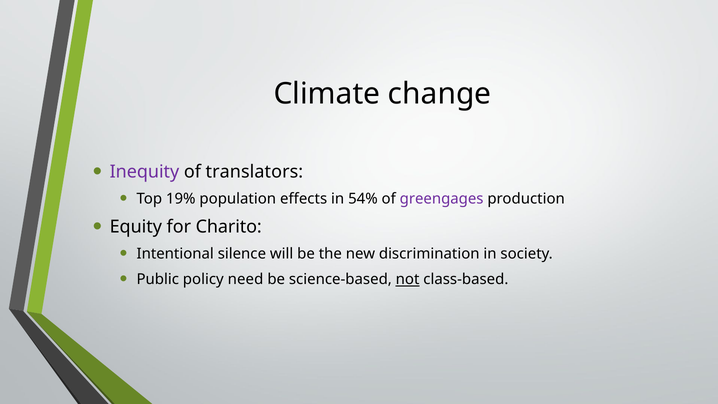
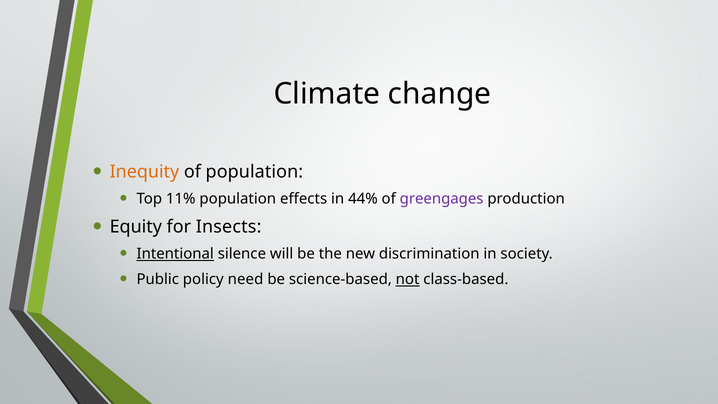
Inequity colour: purple -> orange (144, 172)
of translators: translators -> population (254, 172)
19%: 19% -> 11% (181, 199)
54%: 54% -> 44% (363, 199)
Charito: Charito -> Insects (229, 227)
Intentional underline: none -> present (175, 254)
